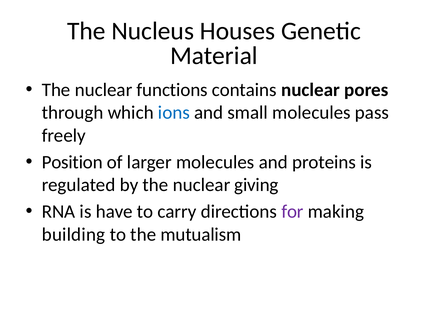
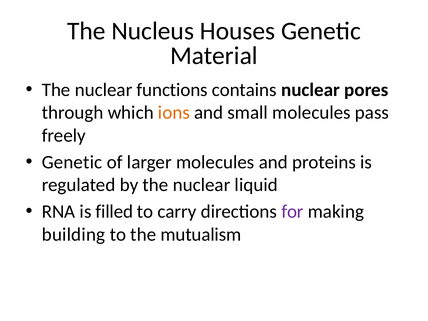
ions colour: blue -> orange (174, 113)
Position: Position -> Genetic (72, 162)
giving: giving -> liquid (256, 185)
have: have -> filled (114, 212)
